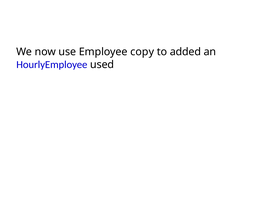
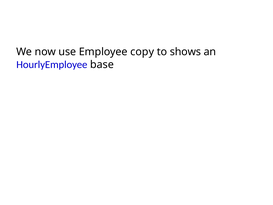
added: added -> shows (185, 52)
used: used -> base (102, 64)
